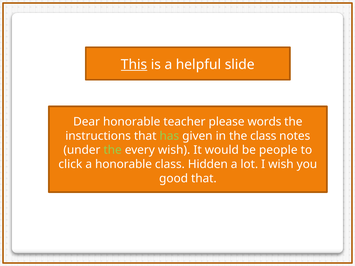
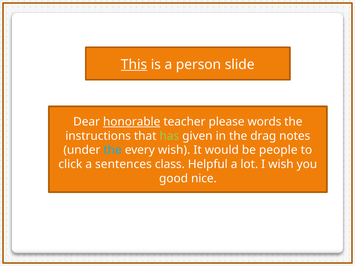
helpful: helpful -> person (199, 65)
honorable underline: none -> present (132, 122)
the class: class -> drag (263, 136)
the colour: light green -> light blue (113, 150)
a honorable: honorable -> sentences (123, 164)
Hidden: Hidden -> Helpful (208, 164)
good that: that -> nice (204, 179)
